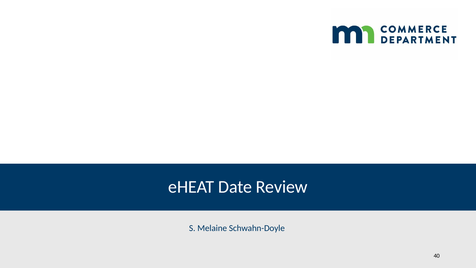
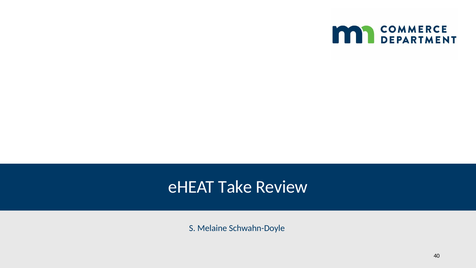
Date: Date -> Take (235, 187)
